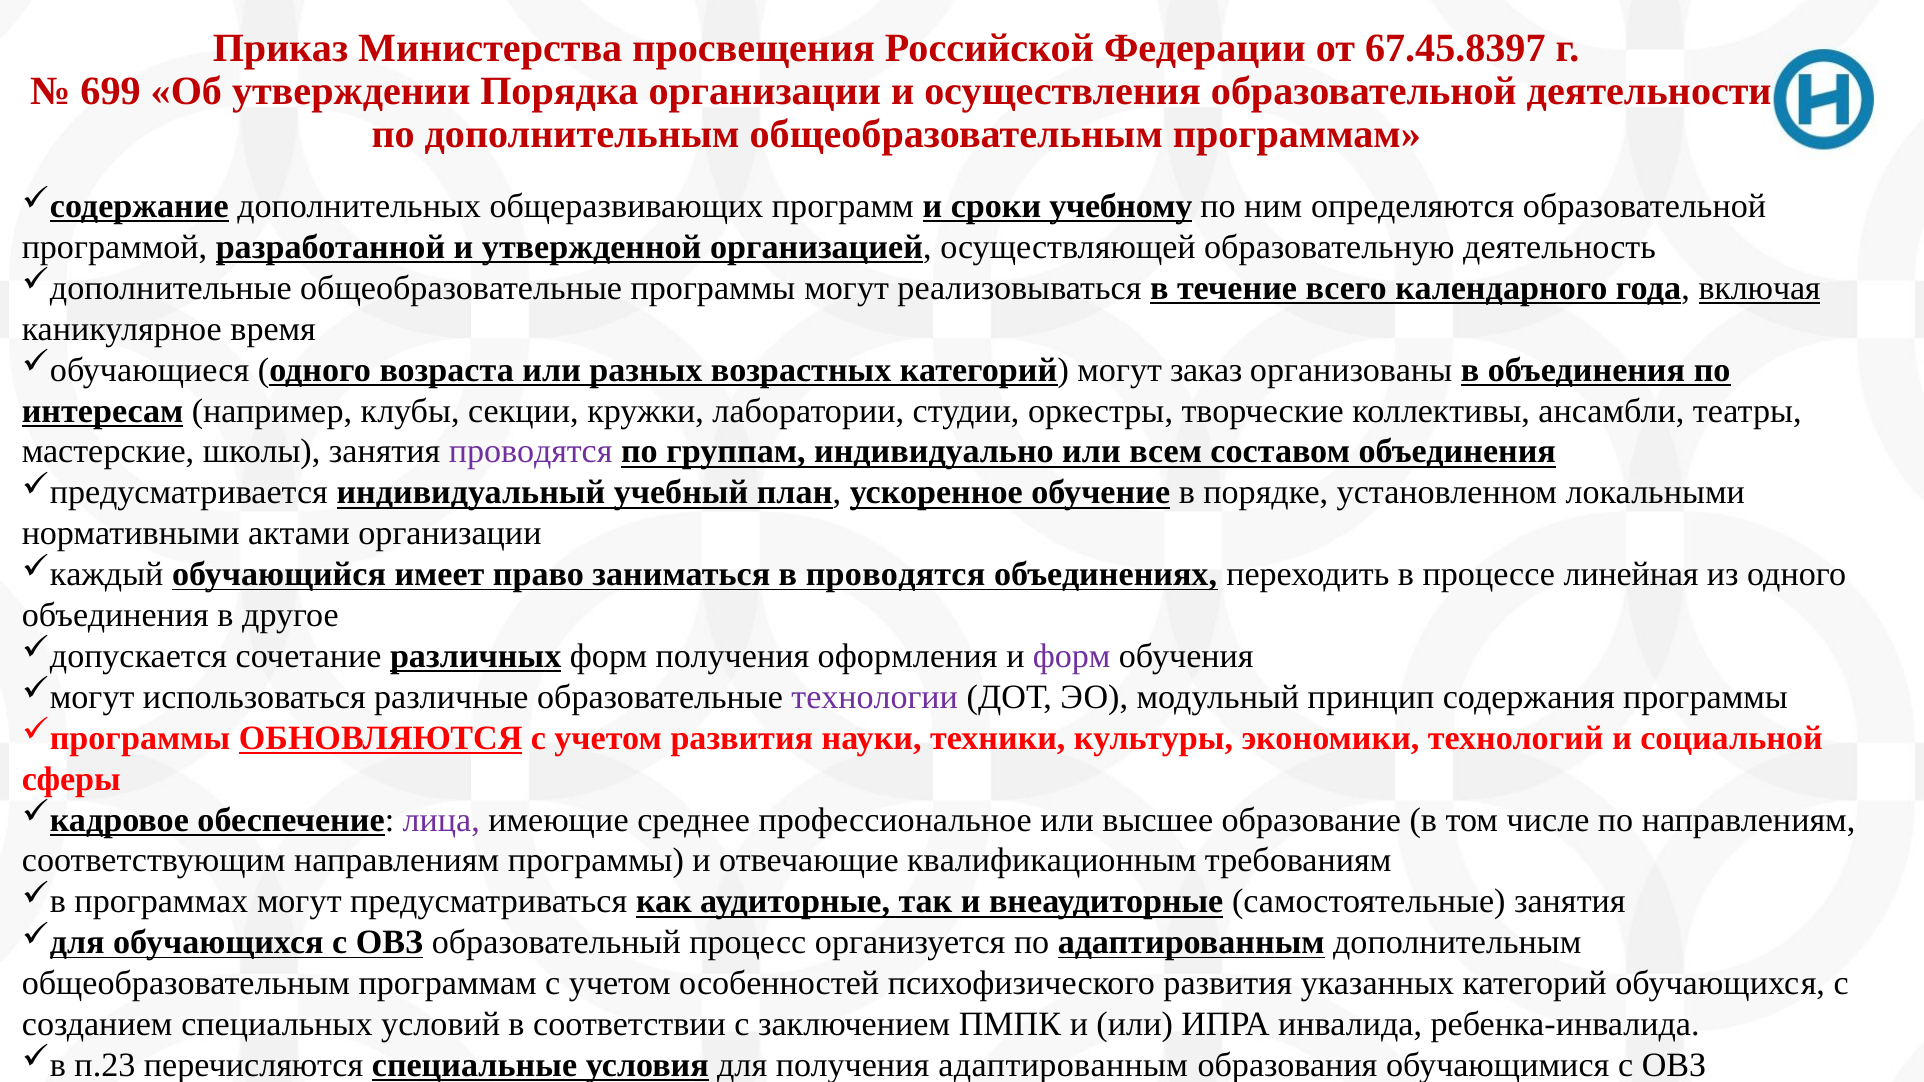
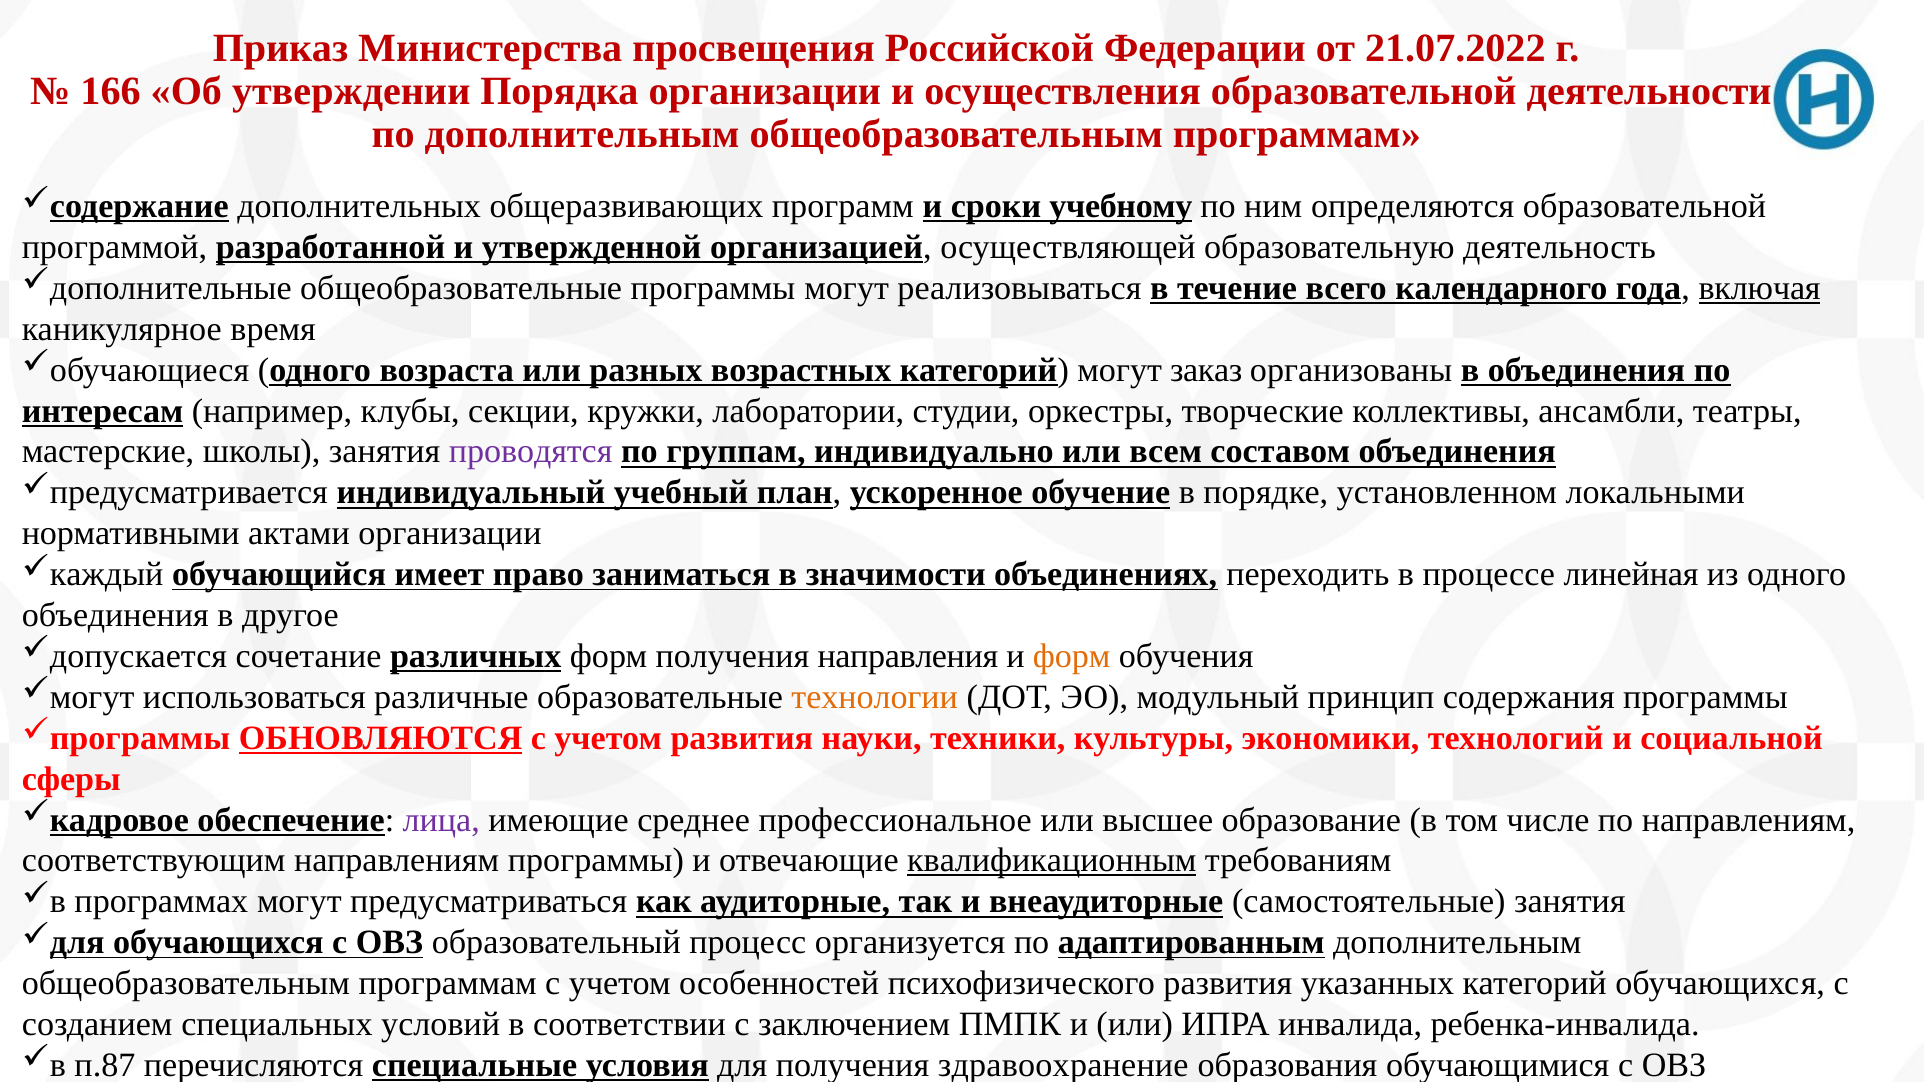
67.45.8397: 67.45.8397 -> 21.07.2022 (1455, 48)
699: 699 -> 166 (111, 91)
в проводятся: проводятся -> значимости (896, 575)
оформления: оформления -> направления (908, 656)
форм colour: purple -> orange (1072, 656)
технологии colour: purple -> orange (875, 697)
квалификационным underline: none -> present (1052, 861)
п.23: п.23 -> п.87 (105, 1065)
получения адаптированным: адаптированным -> здравоохранение (1063, 1065)
